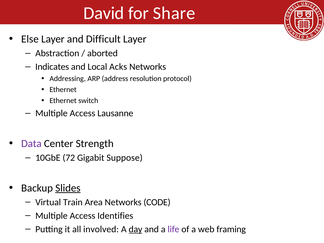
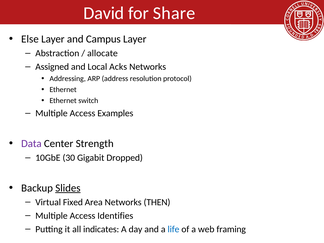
Difficult: Difficult -> Campus (103, 39)
aborted: aborted -> allocate (102, 53)
Indicates: Indicates -> Assigned (52, 67)
Lausanne: Lausanne -> Examples (115, 113)
72: 72 -> 30 (69, 158)
Suppose: Suppose -> Dropped (125, 158)
Train: Train -> Fixed (73, 202)
CODE: CODE -> THEN (157, 202)
involved: involved -> indicates (101, 229)
day underline: present -> none (135, 229)
life colour: purple -> blue (173, 229)
